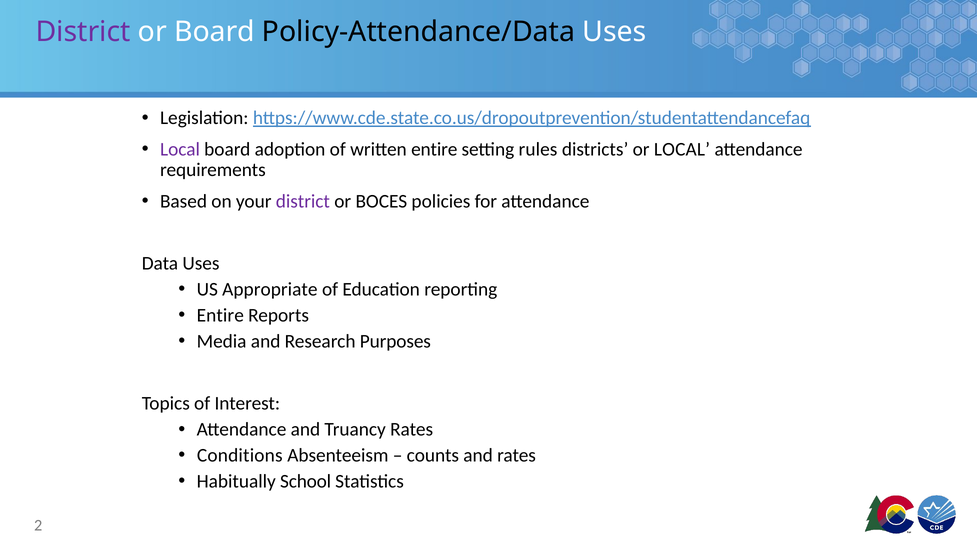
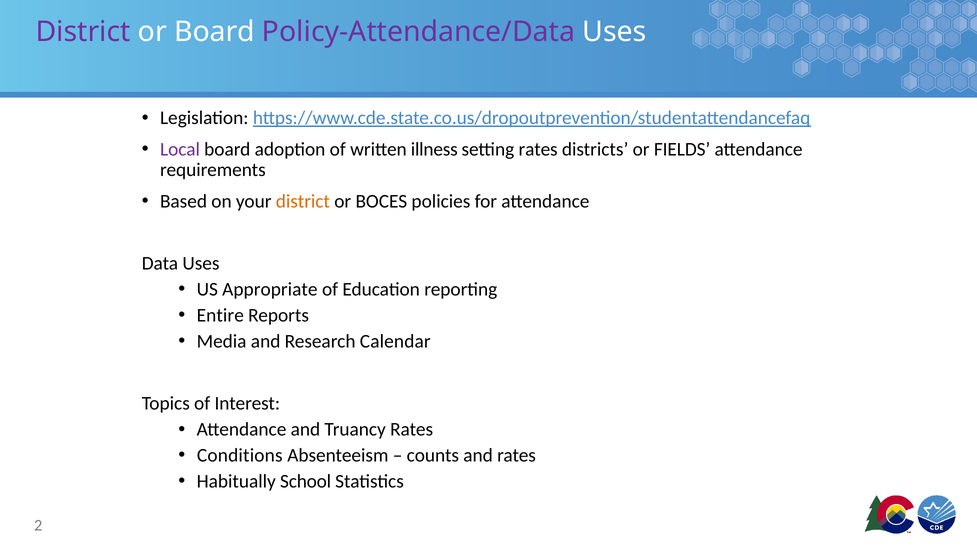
Policy-Attendance/Data colour: black -> purple (418, 32)
written entire: entire -> illness (434, 149)
setting rules: rules -> rates (538, 149)
or LOCAL: LOCAL -> FIELDS (682, 149)
district colour: purple -> orange (303, 201)
Purposes: Purposes -> Calendar (395, 341)
